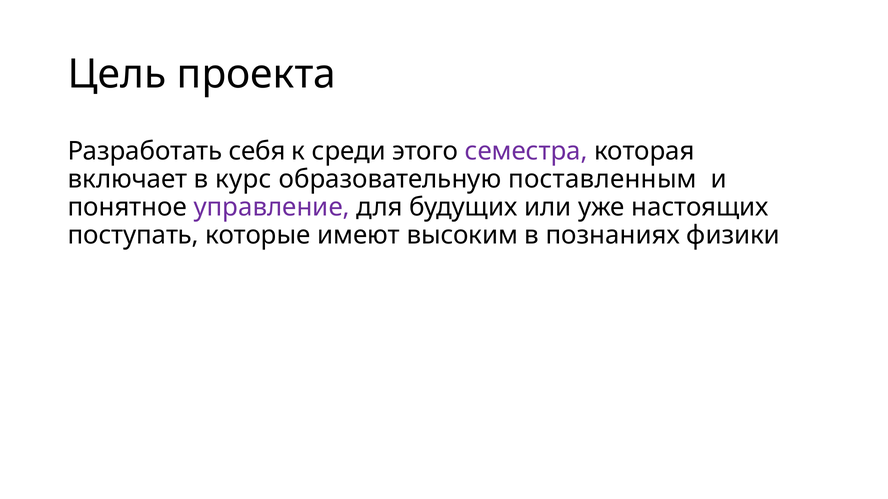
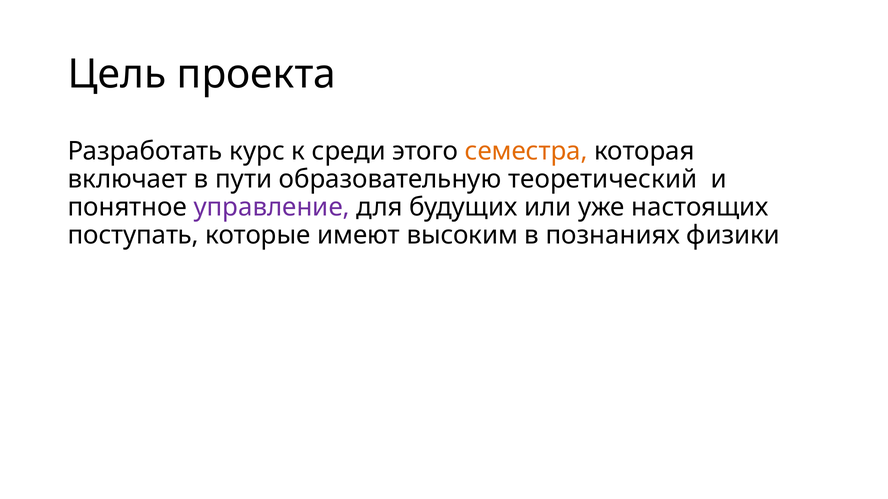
себя: себя -> курс (257, 151)
семестра colour: purple -> orange (526, 151)
курс: курс -> пути (244, 179)
поставленным: поставленным -> теоретический (603, 179)
